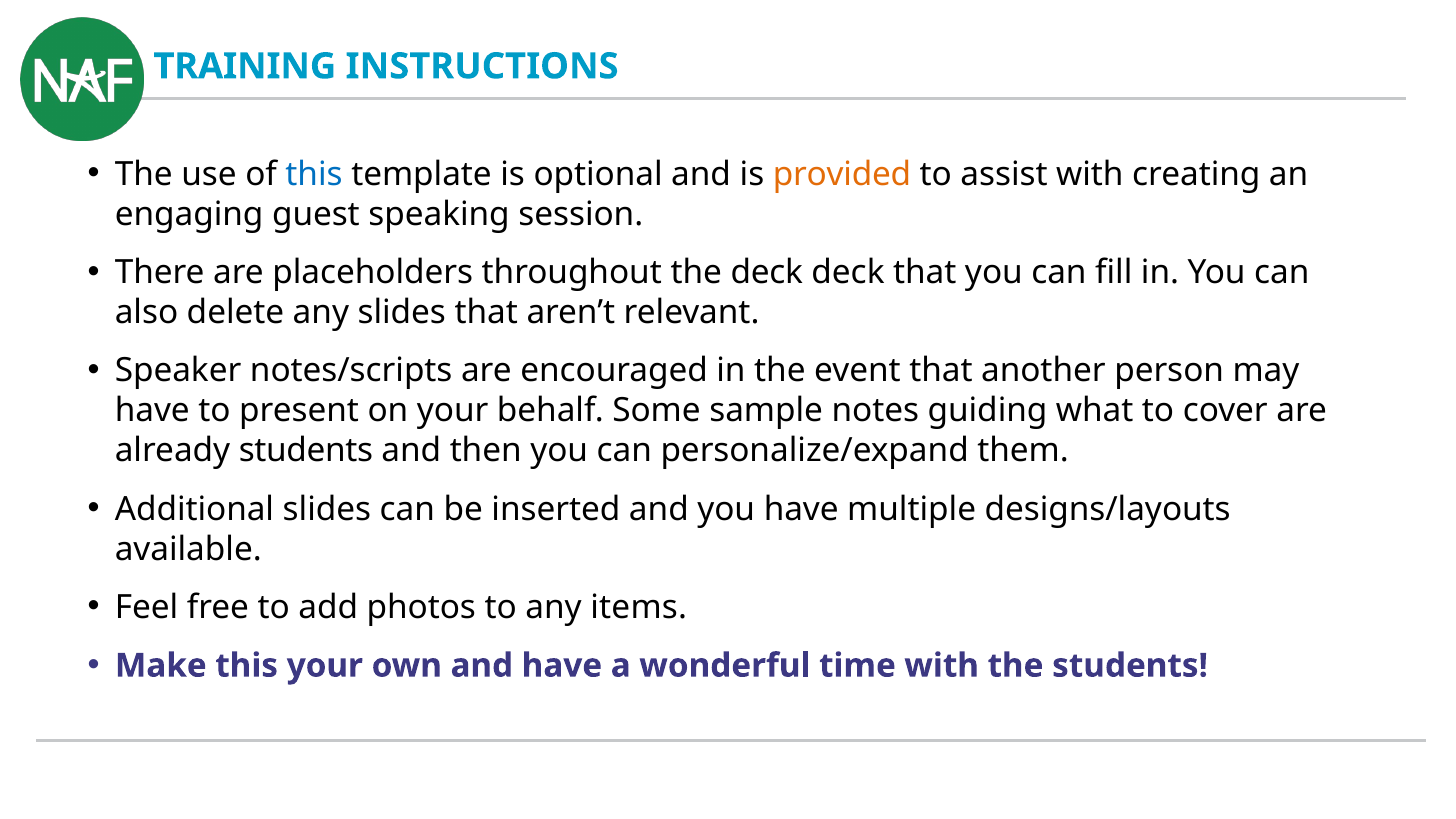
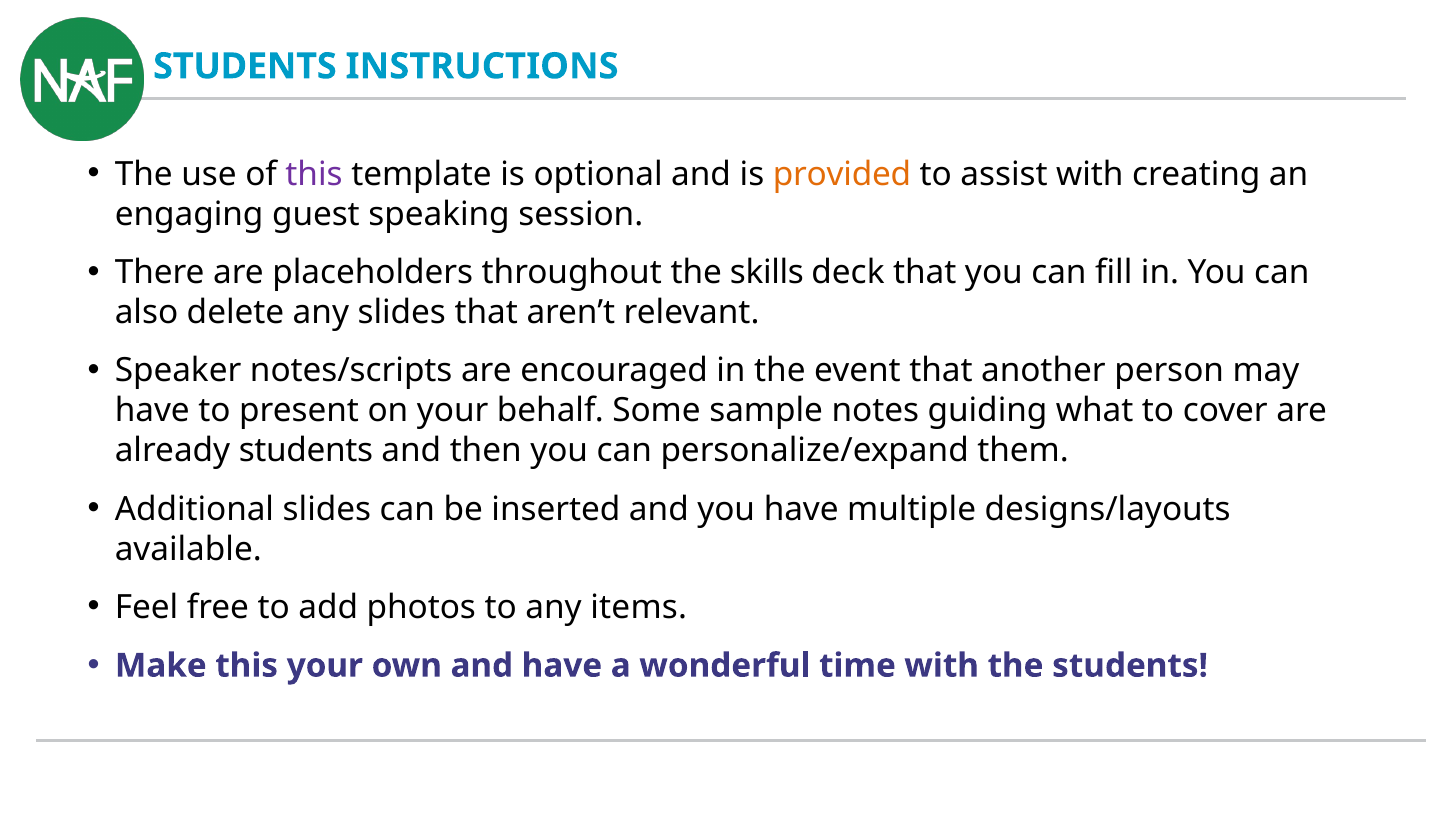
TRAINING: TRAINING -> STUDENTS (245, 66)
this colour: blue -> purple (314, 174)
the deck: deck -> skills (767, 273)
